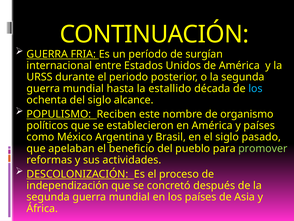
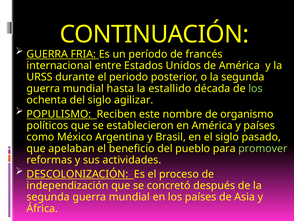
surgían: surgían -> francés (204, 54)
los colour: light blue -> light green (256, 88)
alcance: alcance -> agilizar (134, 100)
